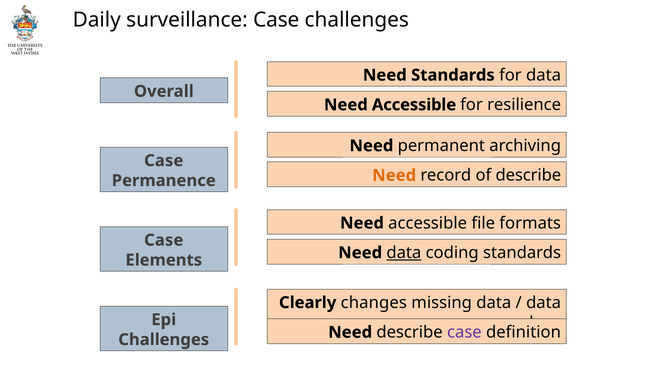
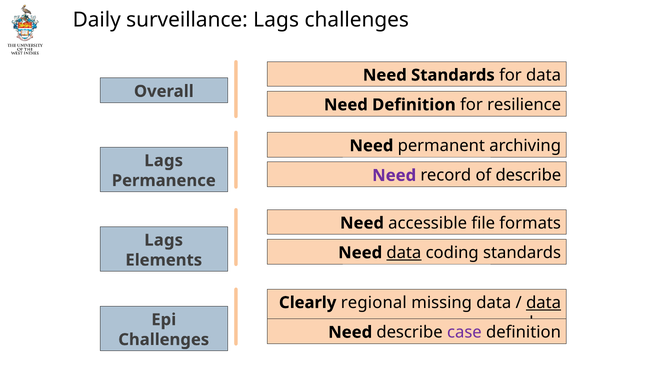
surveillance Case: Case -> Lags (276, 20)
Accessible: Accessible -> Definition (414, 105)
Case: Case -> Lags (164, 161)
Need colour: orange -> purple (394, 176)
Case: Case -> Lags (164, 241)
changes: changes -> regional (374, 303)
data underline: none -> present (544, 303)
